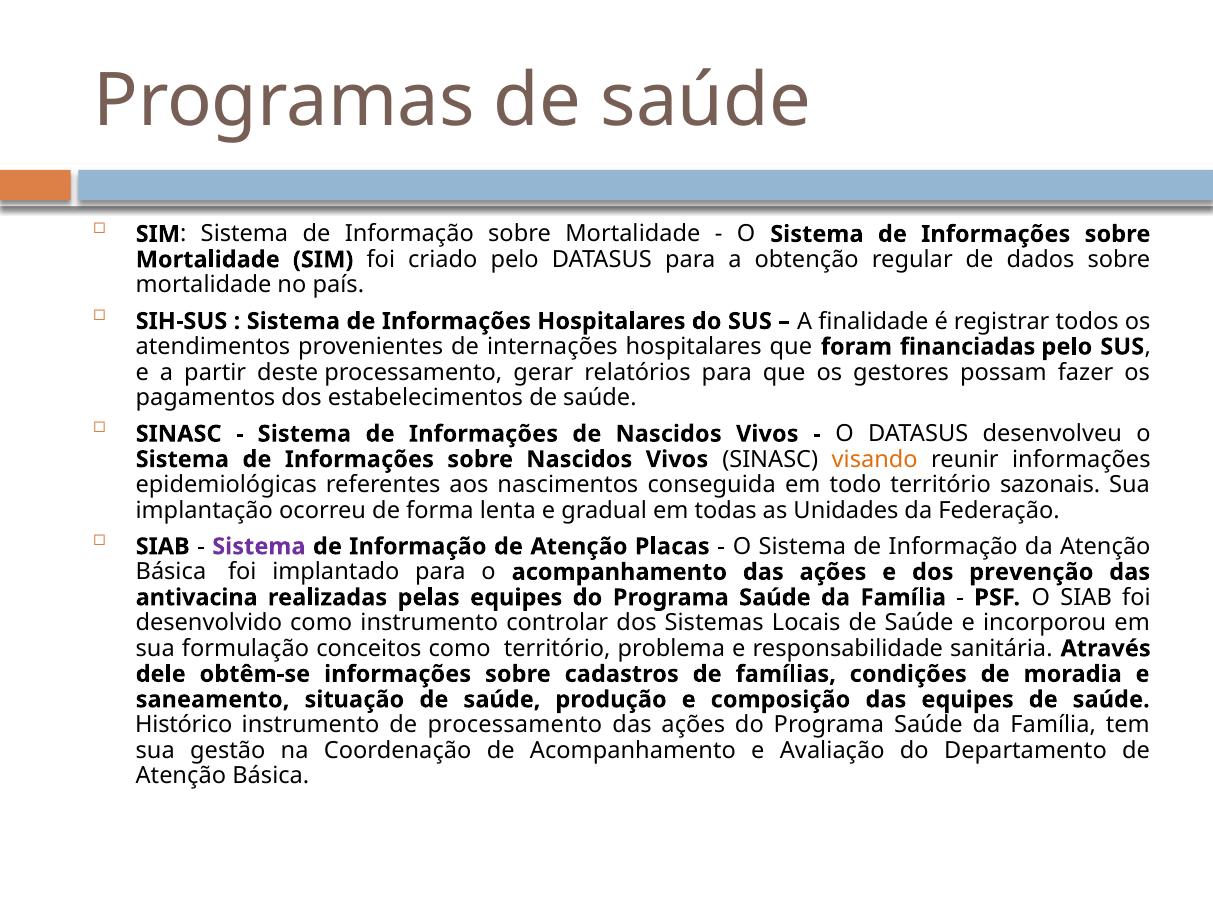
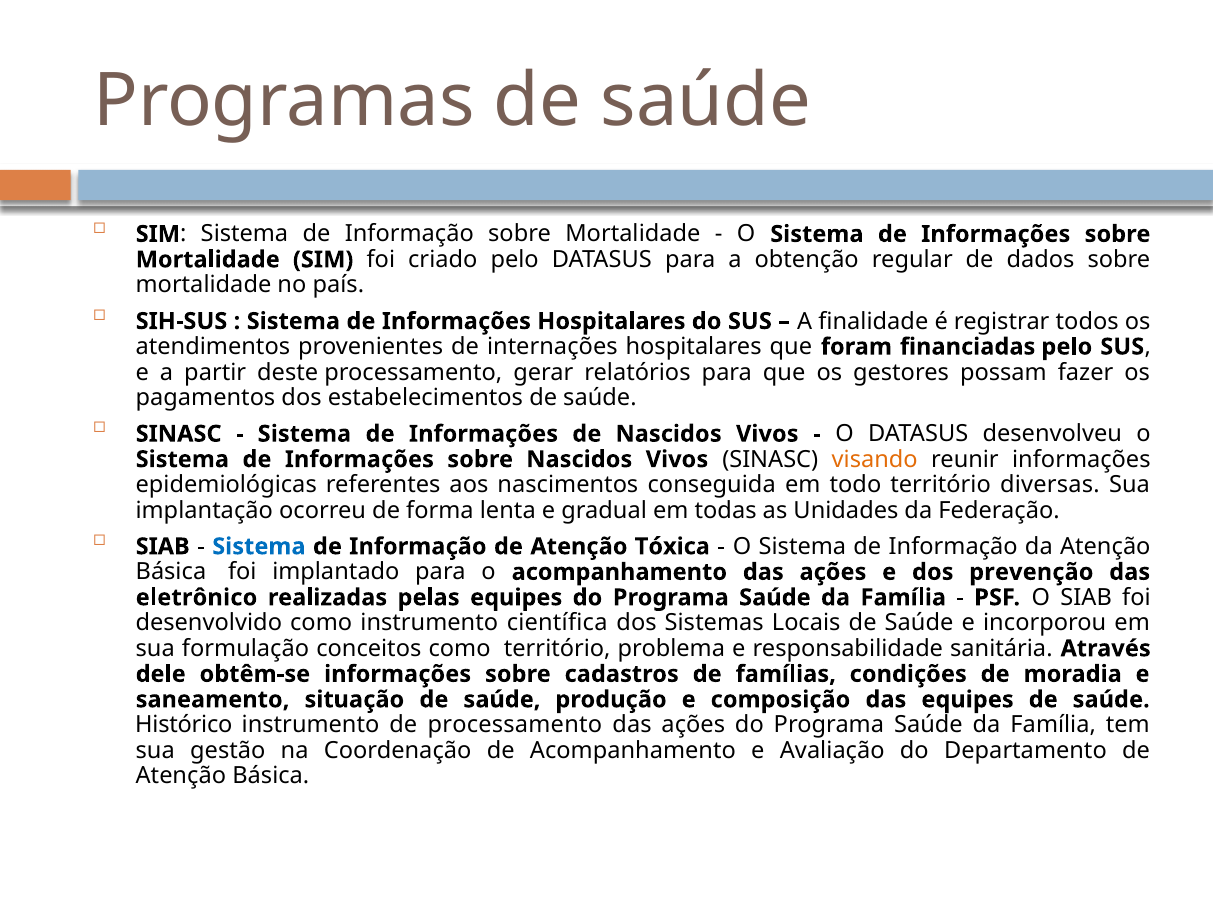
sazonais: sazonais -> diversas (1050, 485)
Sistema colour: purple -> blue (259, 546)
Placas: Placas -> Tóxica (672, 546)
antivacina: antivacina -> eletrônico (197, 597)
controlar: controlar -> científica (557, 623)
